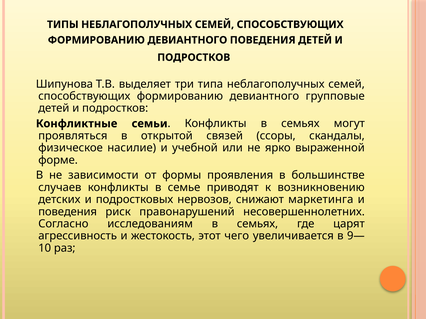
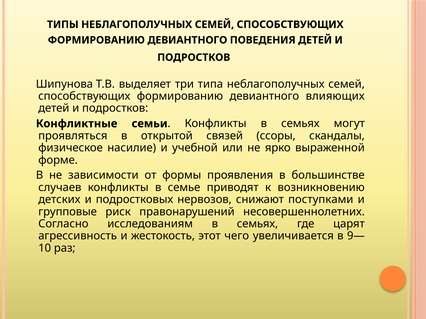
групповые: групповые -> влияющих (335, 96)
маркетинга: маркетинга -> поступками (321, 200)
поведения: поведения -> групповые (68, 212)
